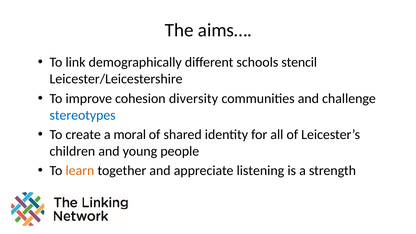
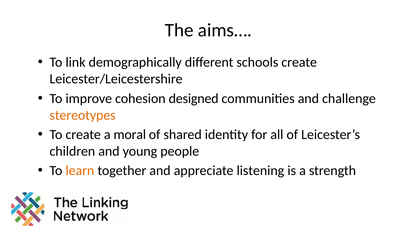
schools stencil: stencil -> create (299, 62)
diversity: diversity -> designed (194, 98)
stereotypes colour: blue -> orange (83, 115)
